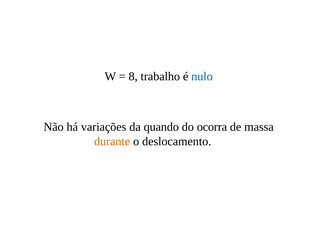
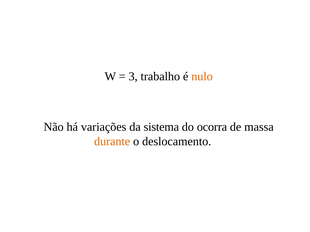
8: 8 -> 3 (133, 76)
nulo colour: blue -> orange (202, 76)
quando: quando -> sistema (161, 127)
